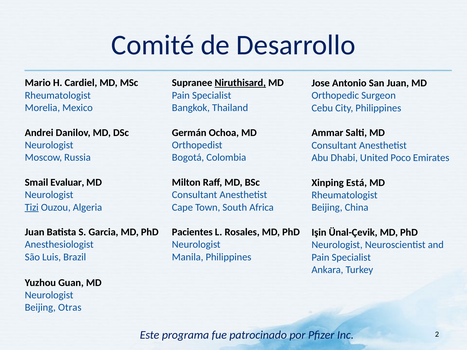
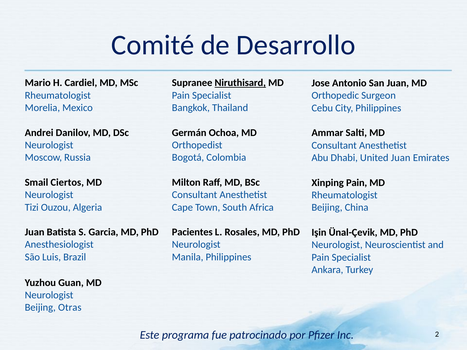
United Poco: Poco -> Juan (401, 158)
Evaluar: Evaluar -> Ciertos (67, 183)
Xinping Está: Está -> Pain (357, 183)
Tizi underline: present -> none (32, 207)
